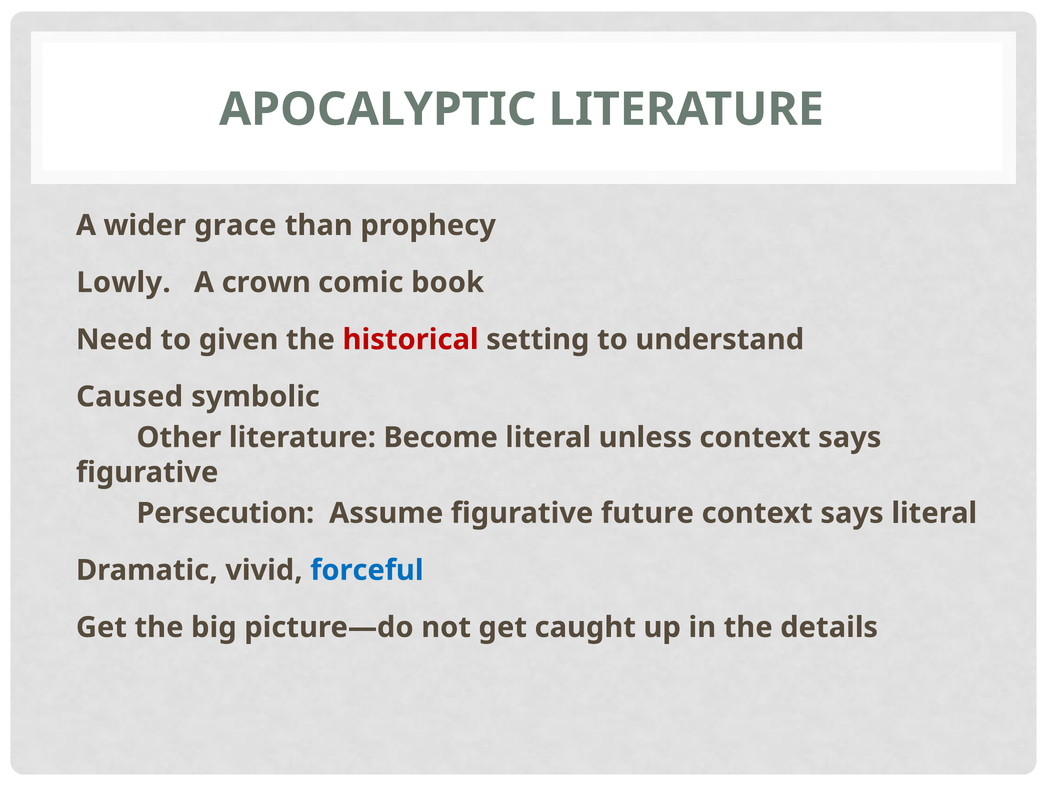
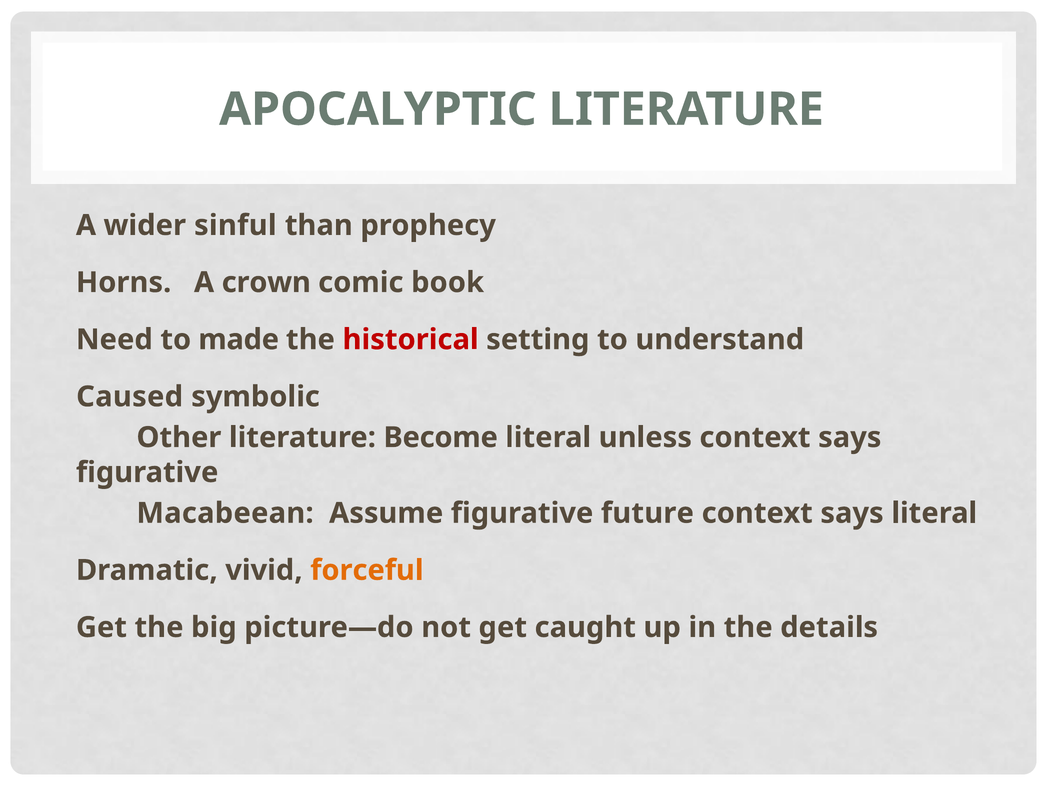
grace: grace -> sinful (235, 225)
Lowly: Lowly -> Horns (124, 283)
given: given -> made (239, 340)
Persecution: Persecution -> Macabeean (225, 513)
forceful colour: blue -> orange (367, 570)
